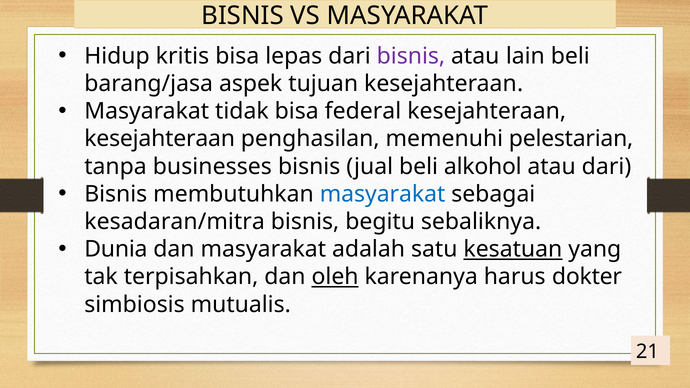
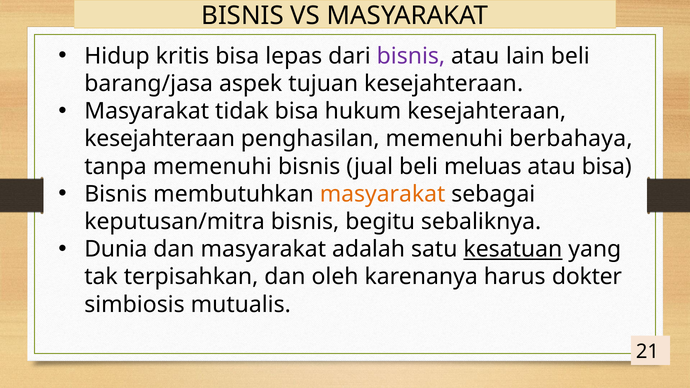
federal: federal -> hukum (363, 111)
pelestarian: pelestarian -> berbahaya (571, 139)
tanpa businesses: businesses -> memenuhi (212, 167)
alkohol: alkohol -> meluas (483, 167)
atau dari: dari -> bisa (607, 167)
masyarakat colour: blue -> orange (383, 194)
kesadaran/mitra: kesadaran/mitra -> keputusan/mitra (175, 222)
oleh underline: present -> none (335, 277)
